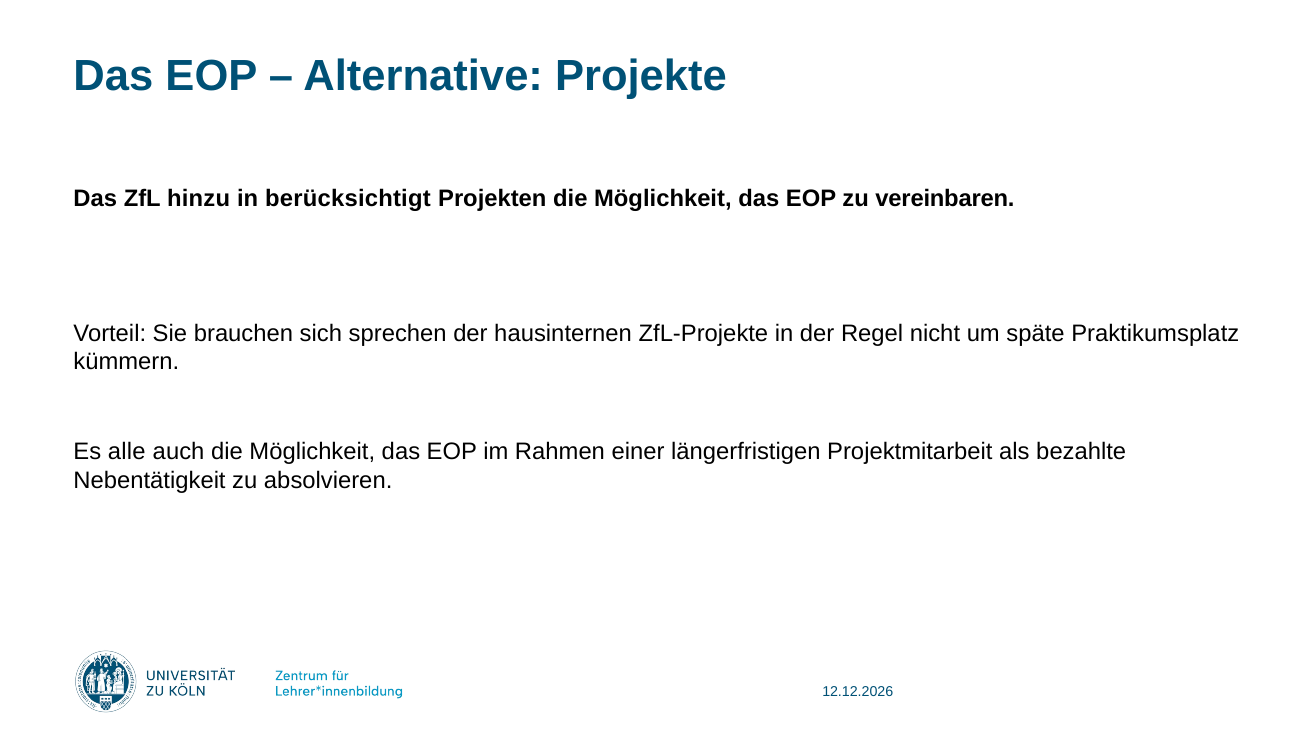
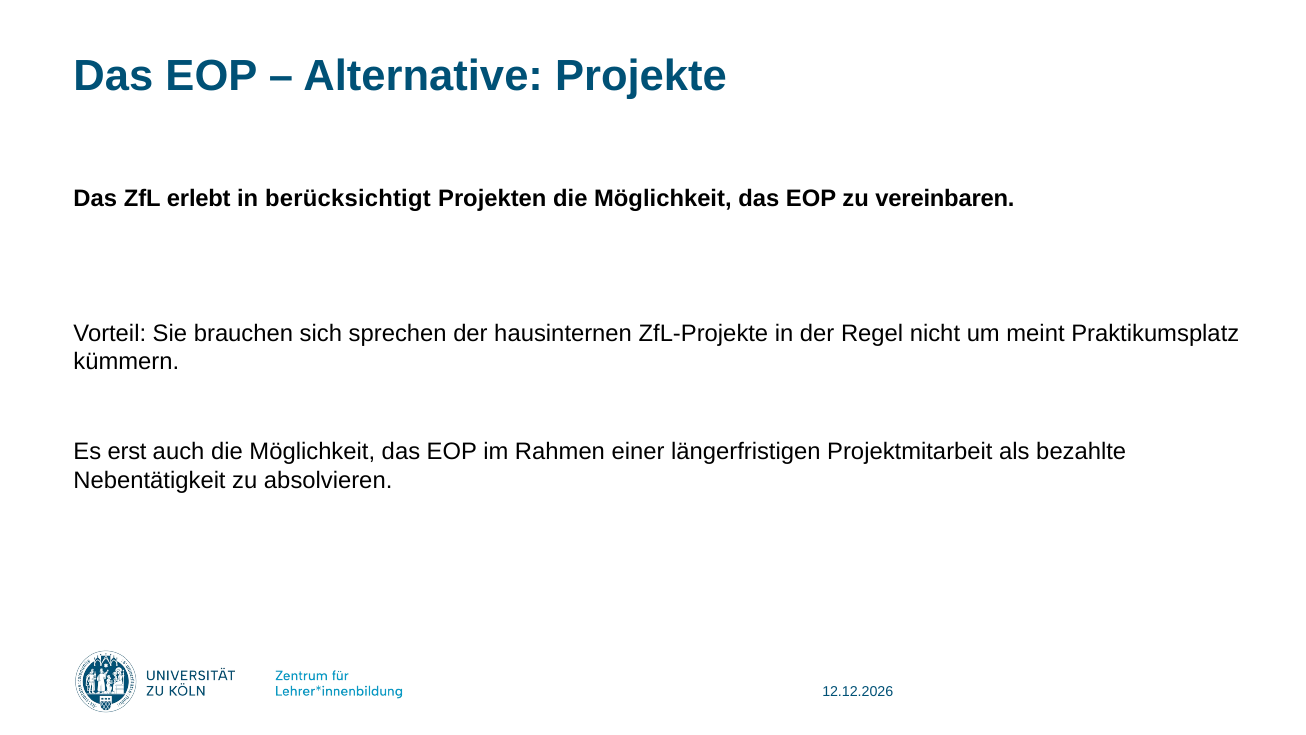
hinzu: hinzu -> erlebt (199, 199)
späte: späte -> meint (1036, 333)
alle: alle -> erst (127, 452)
